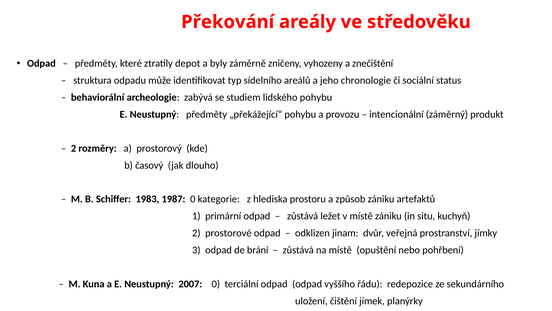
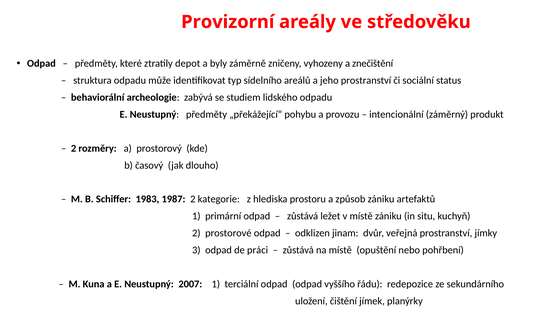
Překování: Překování -> Provizorní (228, 22)
jeho chronologie: chronologie -> prostranství (366, 80)
lidského pohybu: pohybu -> odpadu (316, 97)
1987 0: 0 -> 2 (193, 199)
brání: brání -> práci (258, 250)
2007 0: 0 -> 1 (216, 284)
